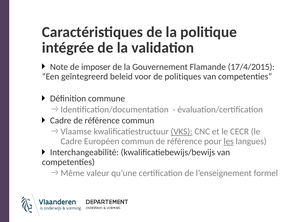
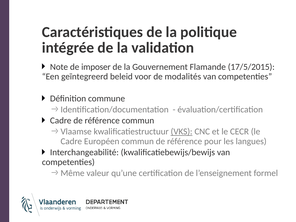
17/4/2015: 17/4/2015 -> 17/5/2015 (251, 67)
politiques: politiques -> modalités (183, 77)
les underline: present -> none (229, 141)
